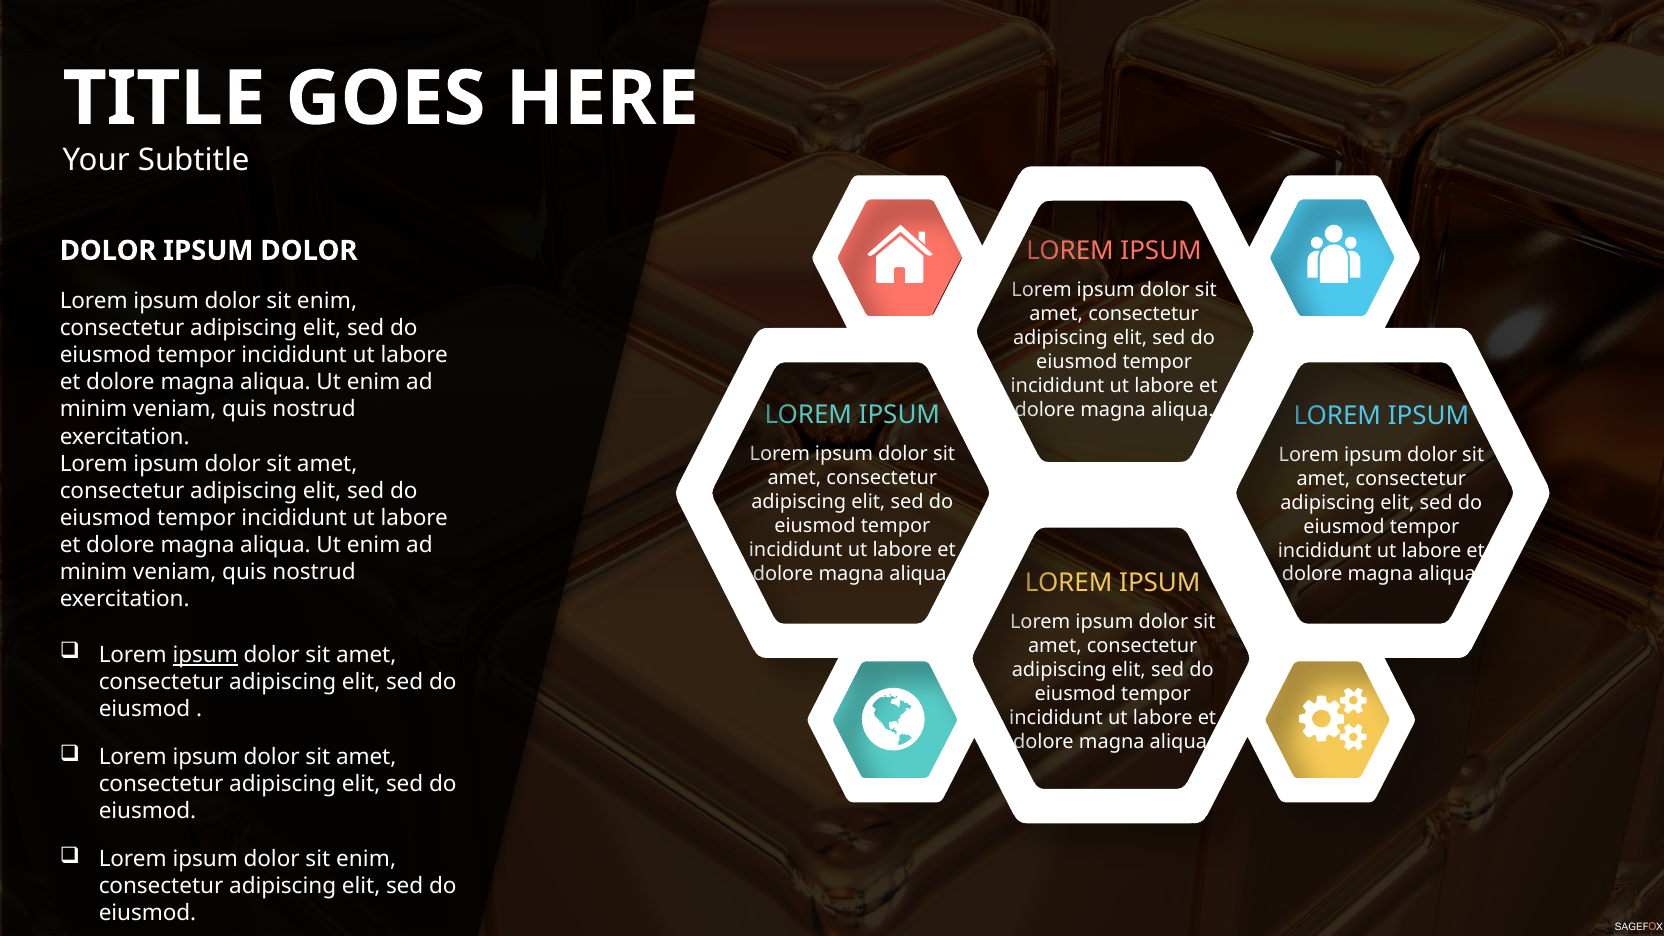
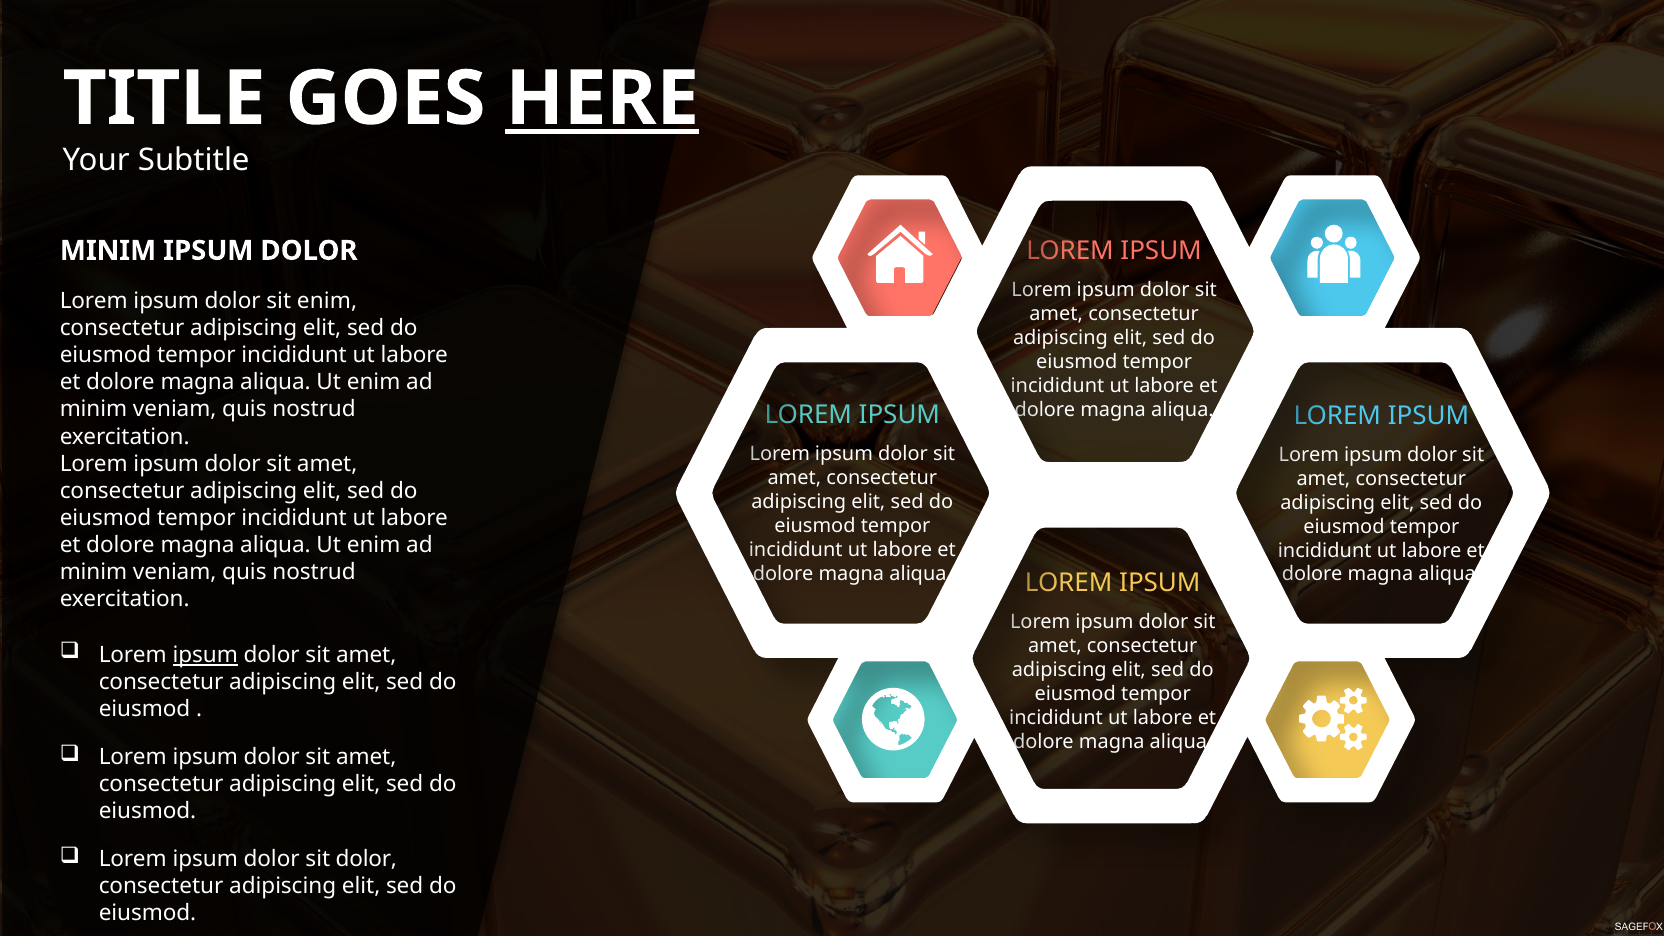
HERE underline: none -> present (602, 99)
DOLOR: DOLOR -> MINIM (108, 251)
enim: enim -> dolor (366, 859)
